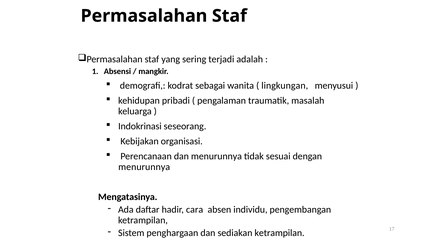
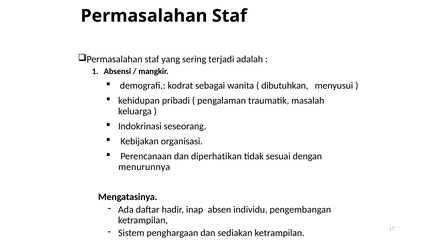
lingkungan: lingkungan -> dibutuhkan (285, 86)
dan menurunnya: menurunnya -> diperhatikan (216, 156)
cara: cara -> inap (195, 210)
